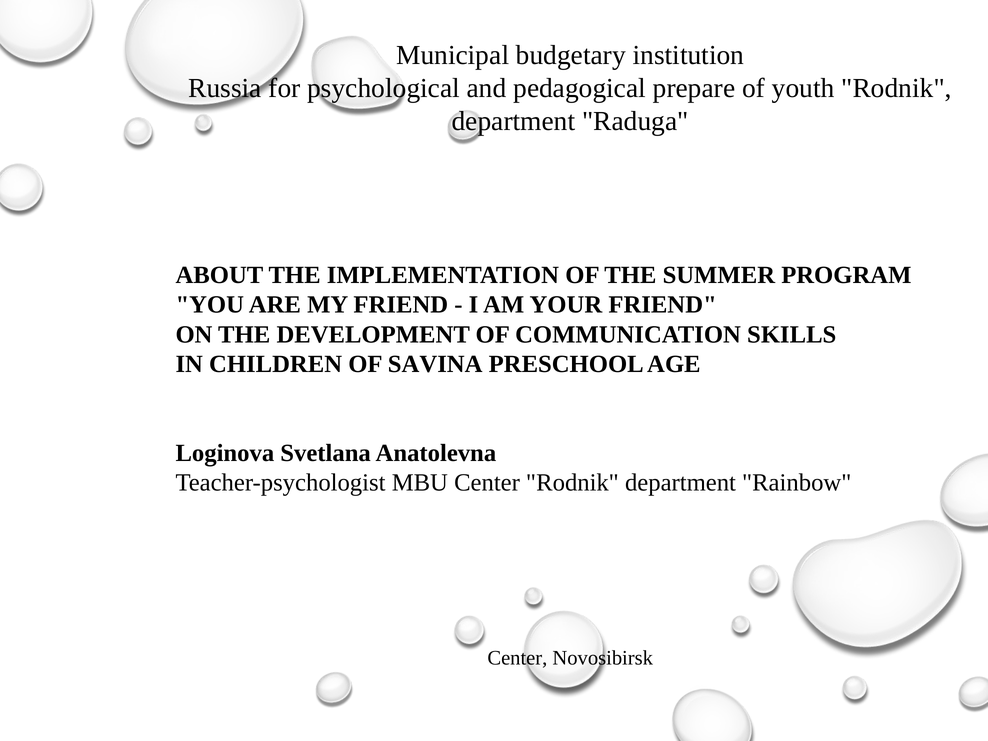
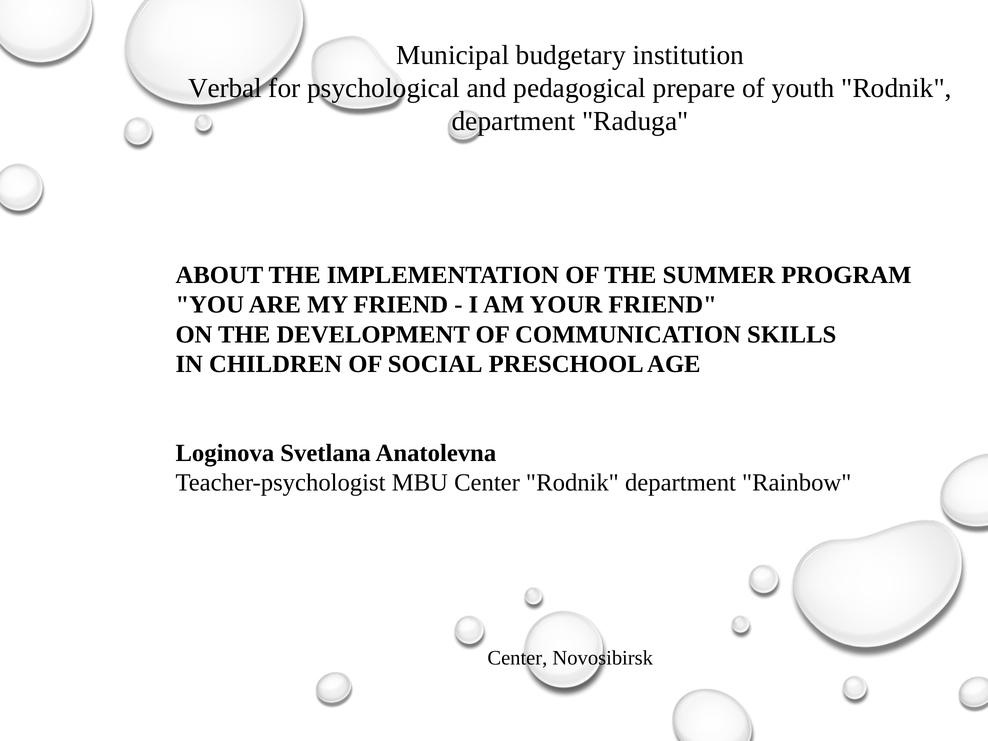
Russia: Russia -> Verbal (225, 88)
SAVINA: SAVINA -> SOCIAL (435, 364)
